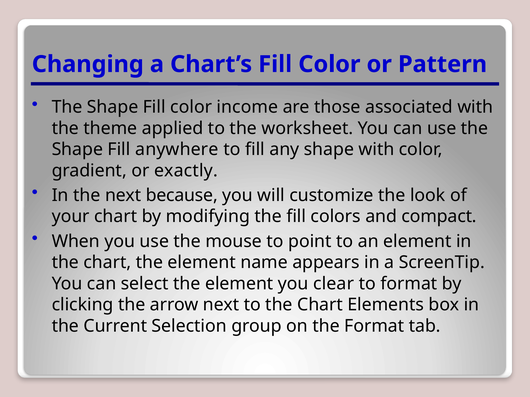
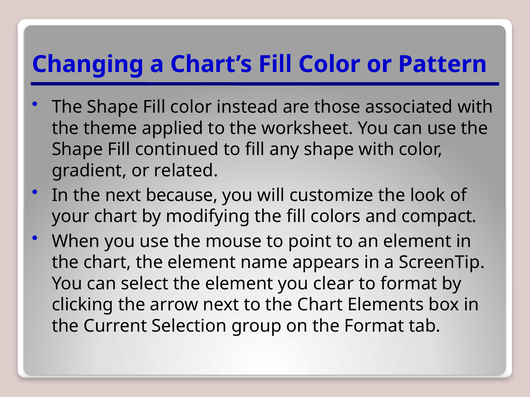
income: income -> instead (247, 107)
anywhere: anywhere -> continued (177, 150)
exactly: exactly -> related (186, 171)
